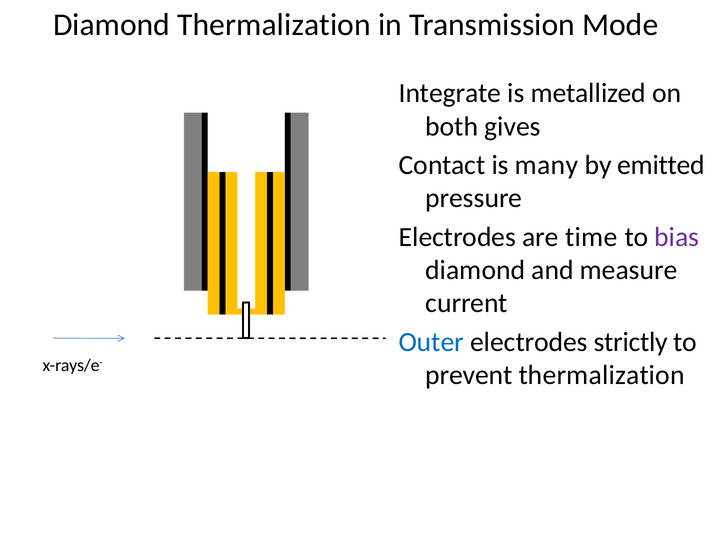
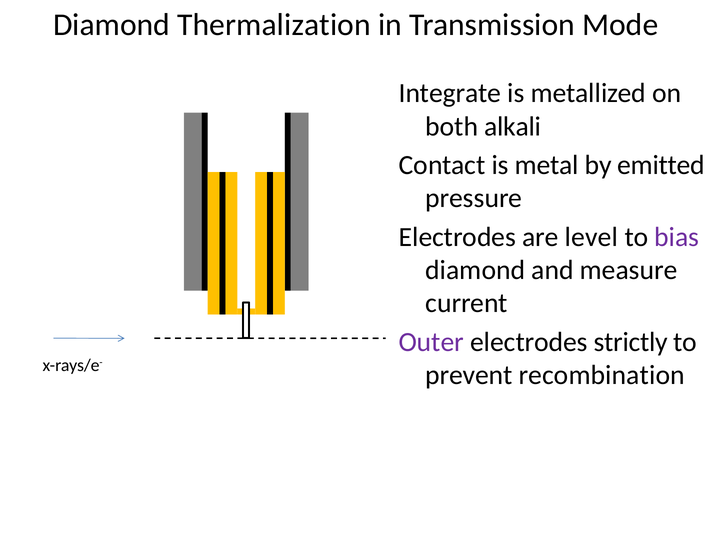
gives: gives -> alkali (513, 126)
many: many -> metal (547, 165)
time: time -> level (592, 237)
Outer colour: blue -> purple (431, 342)
prevent thermalization: thermalization -> recombination (602, 375)
